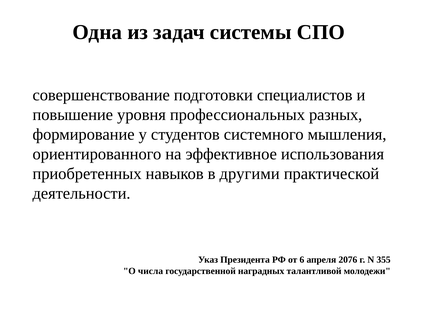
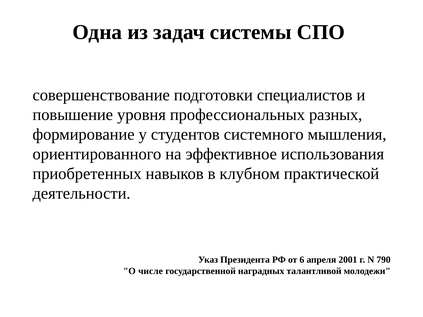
другими: другими -> клубном (250, 174)
2076: 2076 -> 2001 (348, 260)
355: 355 -> 790 (384, 260)
числа: числа -> числе (151, 271)
